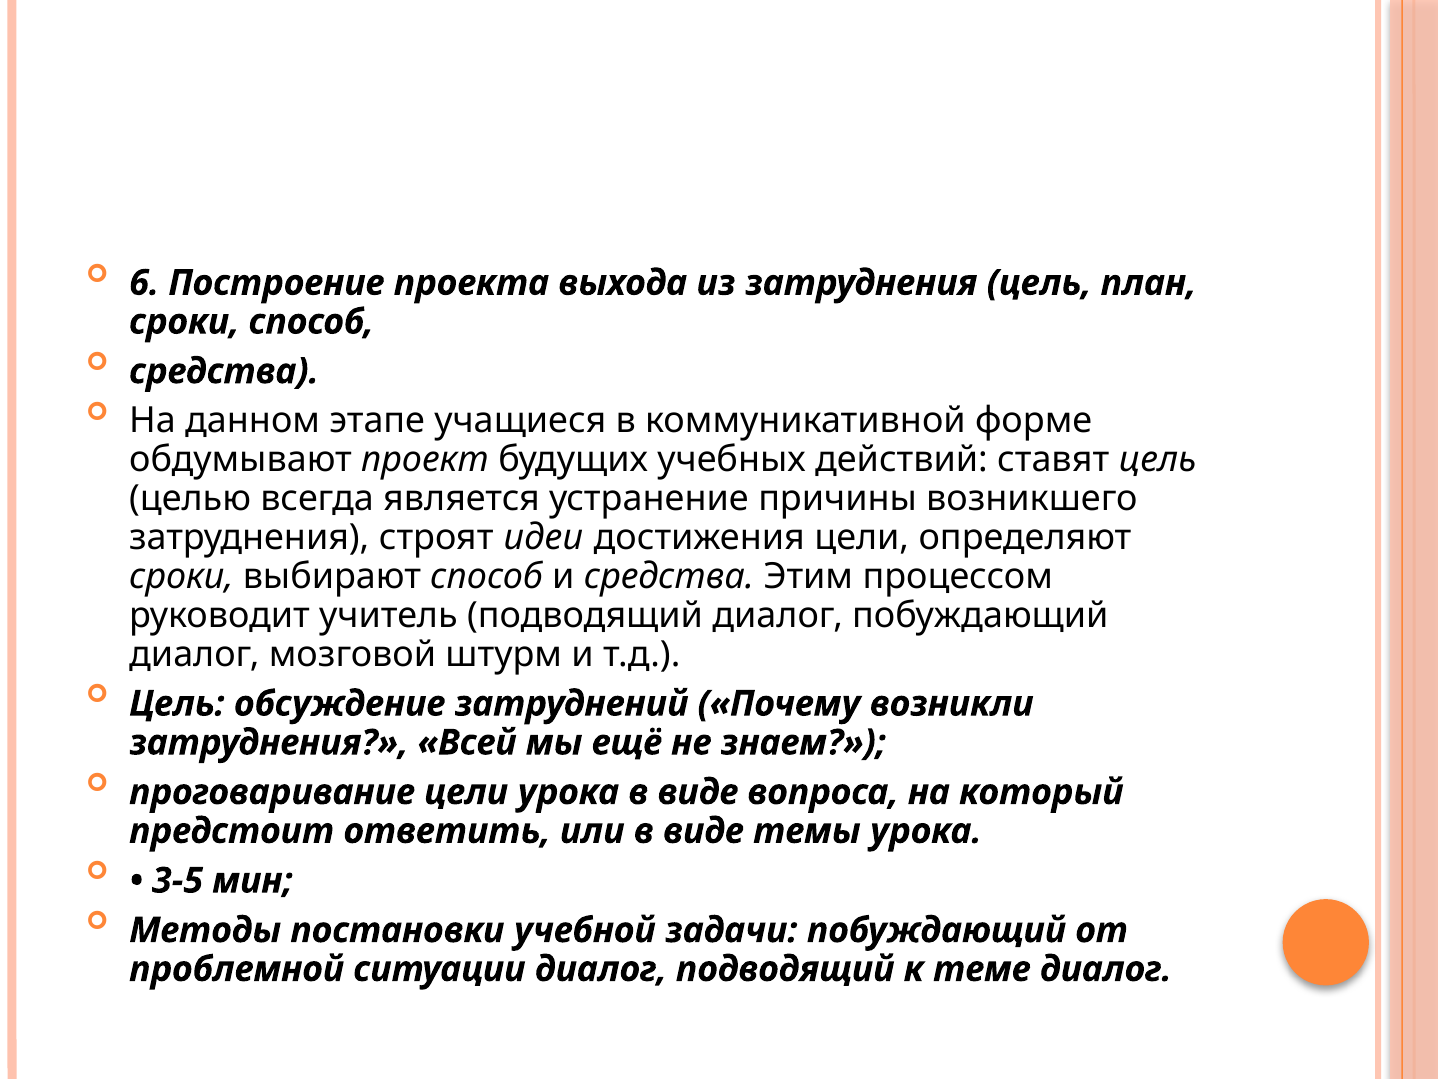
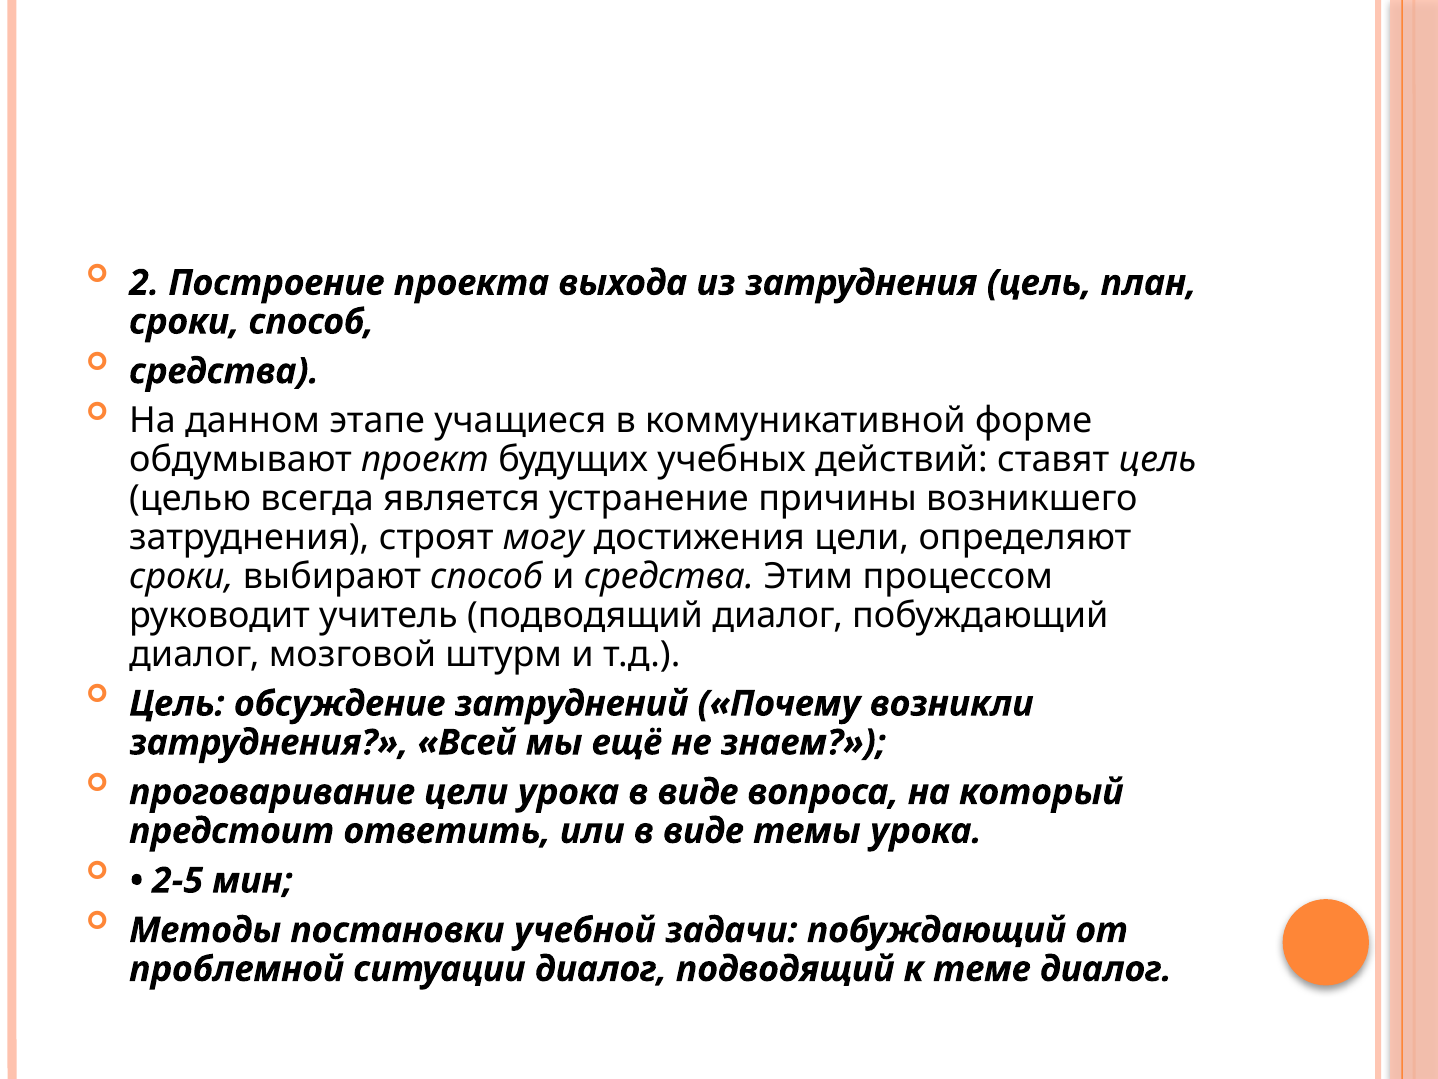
6: 6 -> 2 (144, 283)
идеи: идеи -> могу (543, 537)
3-5: 3-5 -> 2-5 (178, 880)
